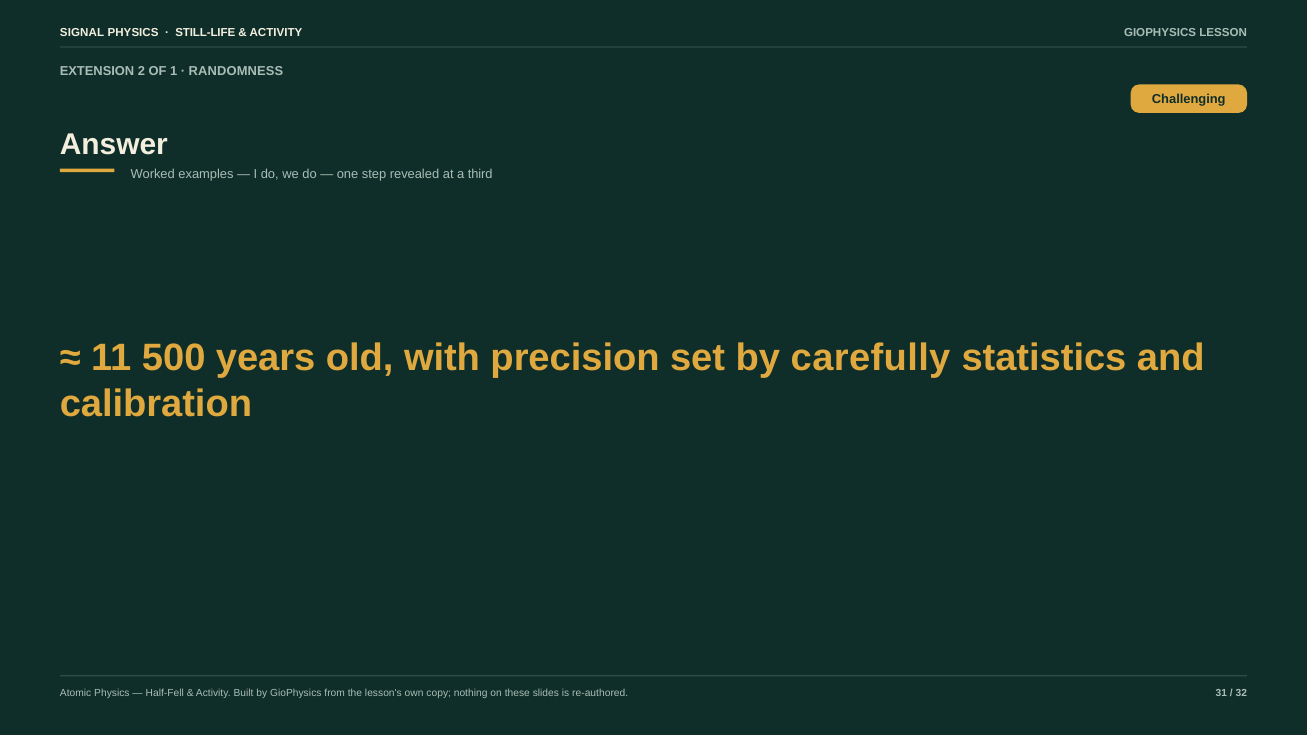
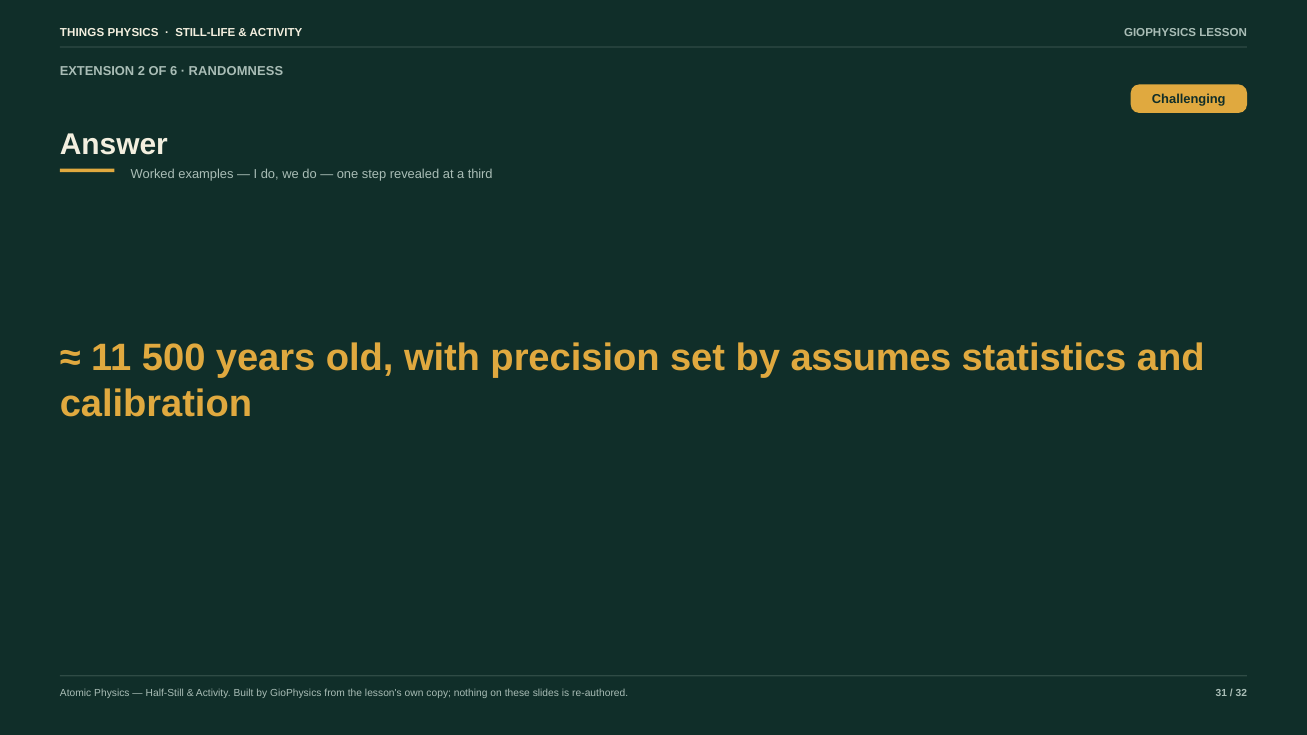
SIGNAL: SIGNAL -> THINGS (82, 32)
1: 1 -> 6 (174, 71)
carefully: carefully -> assumes (871, 358)
Half-Fell: Half-Fell -> Half-Still (165, 693)
